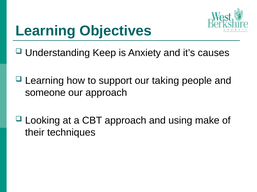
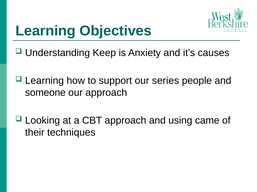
taking: taking -> series (166, 81)
make: make -> came (207, 121)
